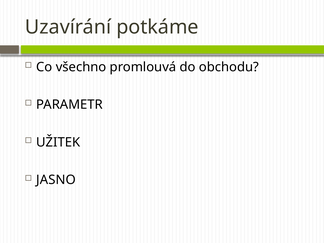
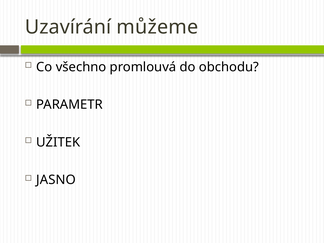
potkáme: potkáme -> můžeme (157, 27)
